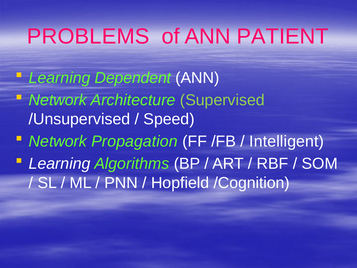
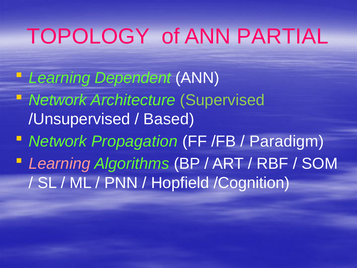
PROBLEMS: PROBLEMS -> TOPOLOGY (88, 36)
PATIENT: PATIENT -> PARTIAL (283, 36)
Speed: Speed -> Based (169, 119)
Intelligent: Intelligent -> Paradigm (287, 141)
Learning colour: white -> pink (60, 164)
